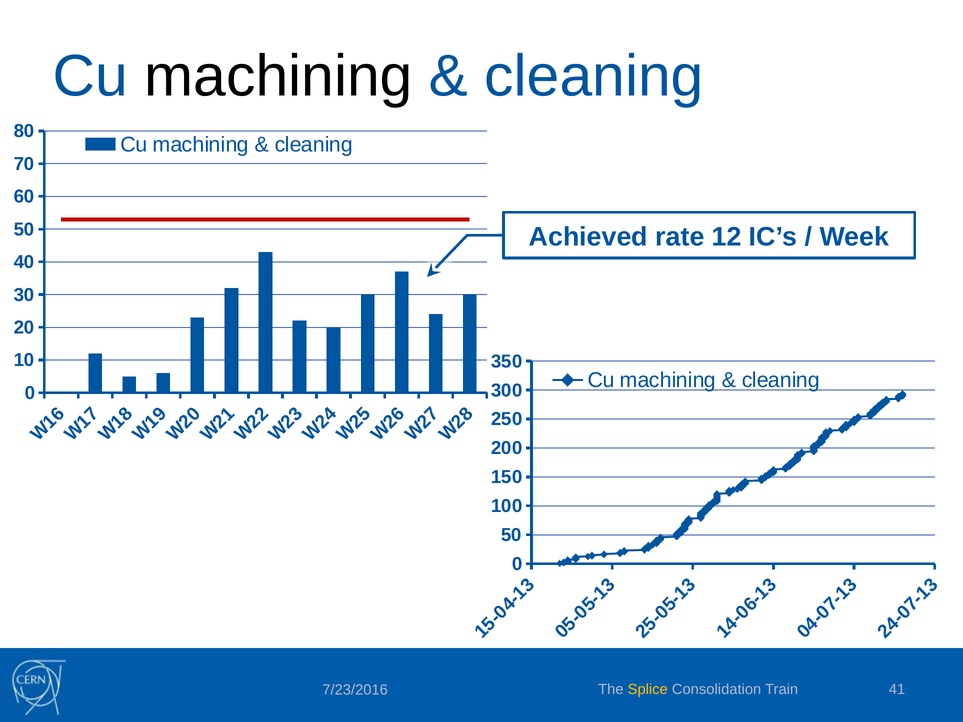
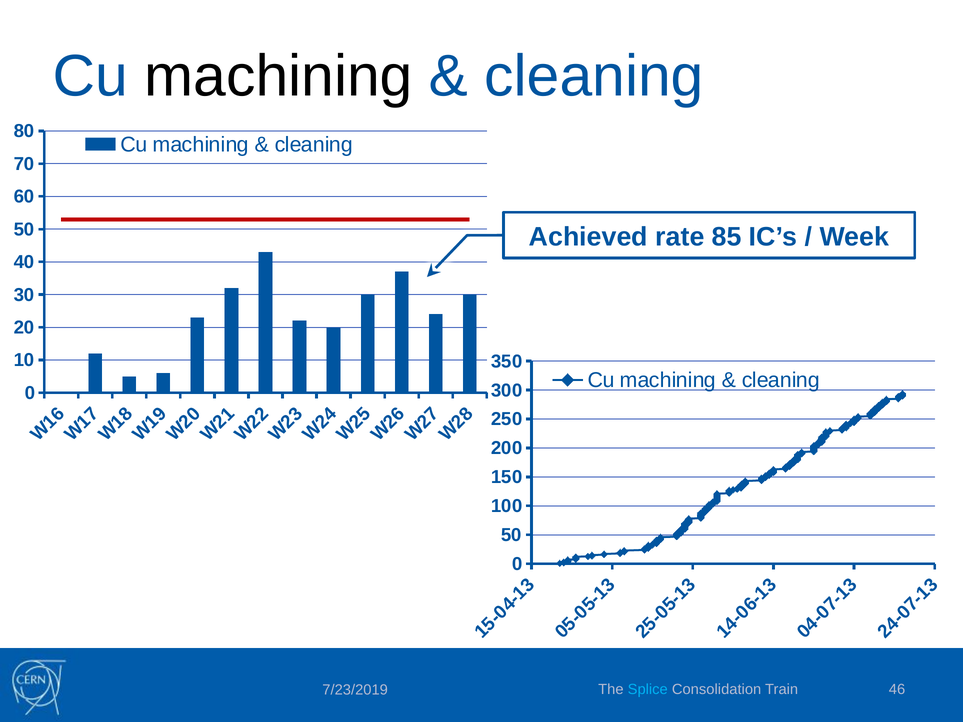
12: 12 -> 85 (727, 237)
Splice colour: yellow -> light blue (648, 690)
41: 41 -> 46 (897, 690)
7/23/2016: 7/23/2016 -> 7/23/2019 (355, 690)
